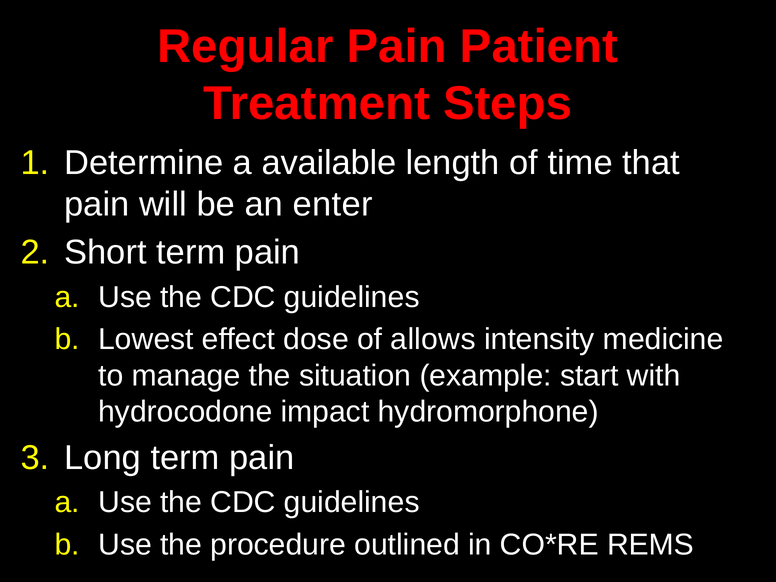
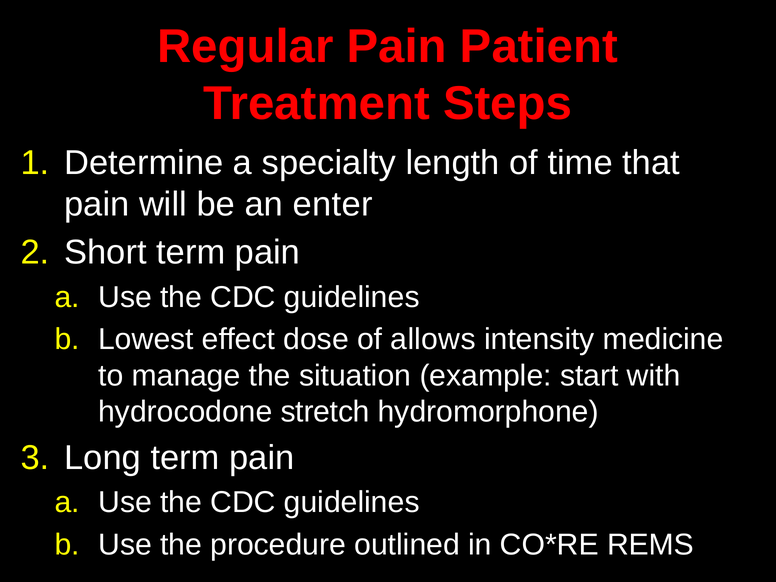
available: available -> specialty (329, 163)
impact: impact -> stretch (325, 412)
